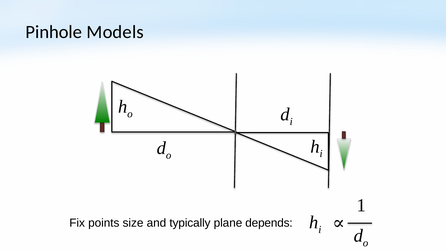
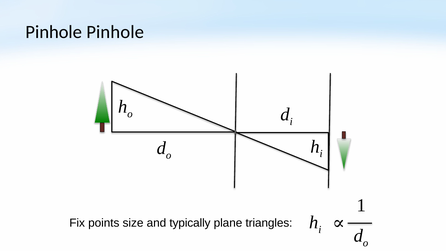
Pinhole Models: Models -> Pinhole (115, 32)
depends: depends -> triangles (269, 223)
